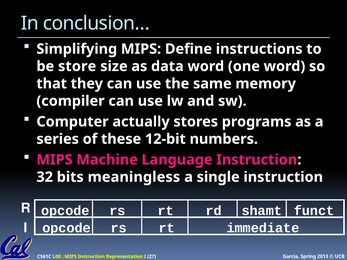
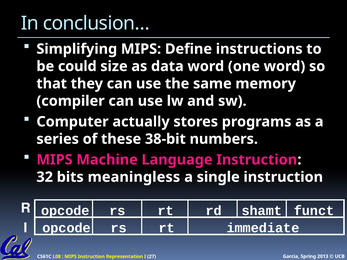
store: store -> could (77, 66)
12-bit: 12-bit -> 38-bit (165, 139)
